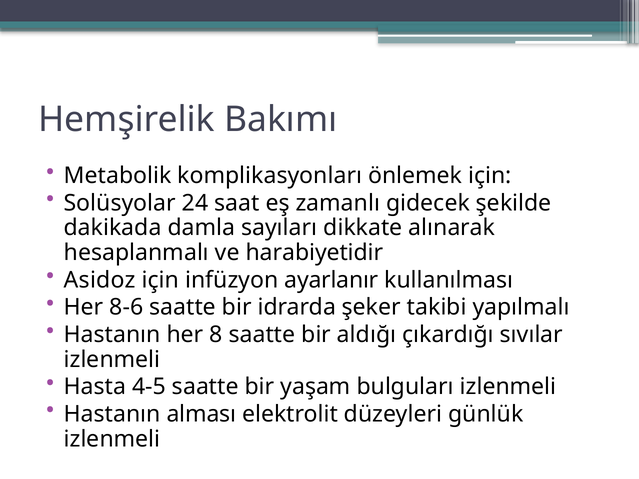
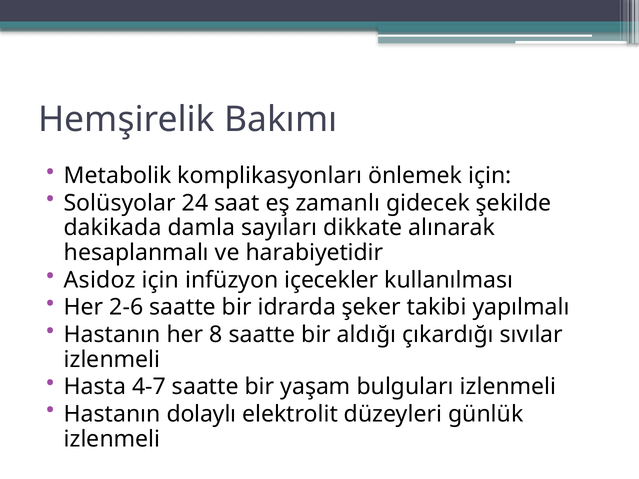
ayarlanır: ayarlanır -> içecekler (331, 280)
8-6: 8-6 -> 2-6 (126, 307)
4-5: 4-5 -> 4-7 (149, 387)
alması: alması -> dolaylı (201, 414)
